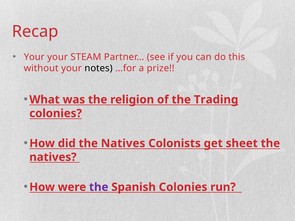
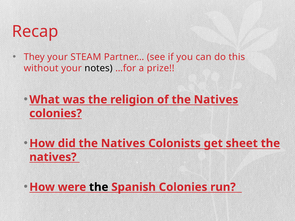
Your: Your -> They (34, 57)
of the Trading: Trading -> Natives (216, 100)
the colour: purple -> black (99, 187)
